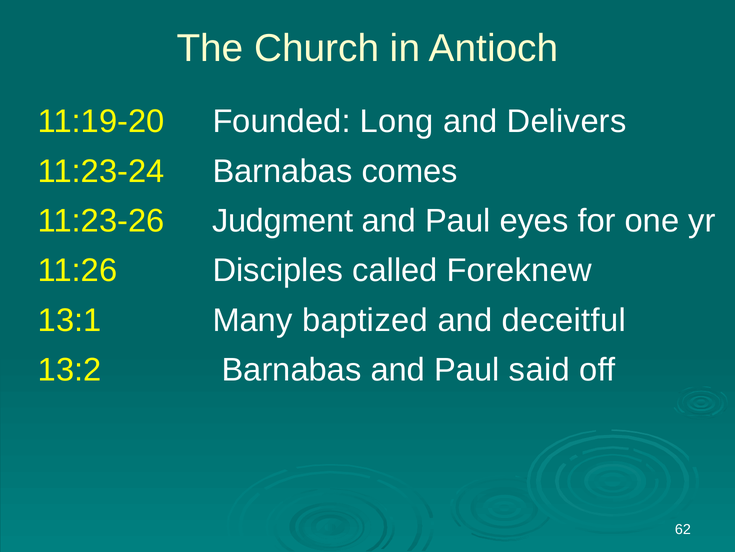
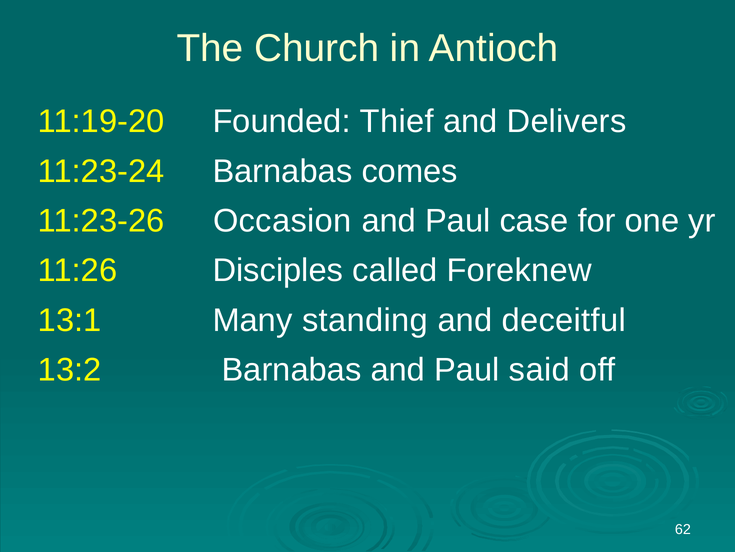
Long: Long -> Thief (397, 121)
Judgment: Judgment -> Occasion (282, 221)
eyes: eyes -> case (534, 221)
baptized: baptized -> standing (365, 320)
